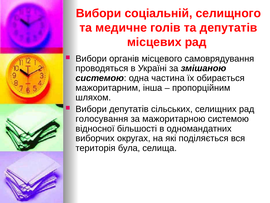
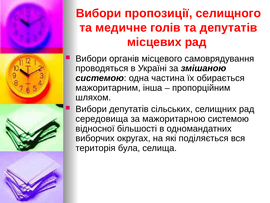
соціальній: соціальній -> пропозиції (158, 13)
голосування: голосування -> середовища (102, 119)
